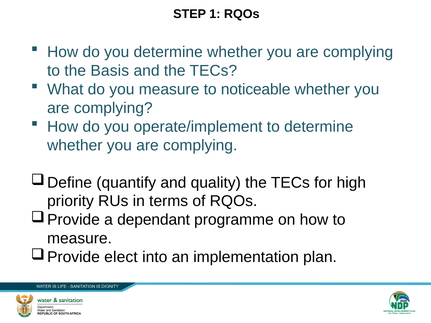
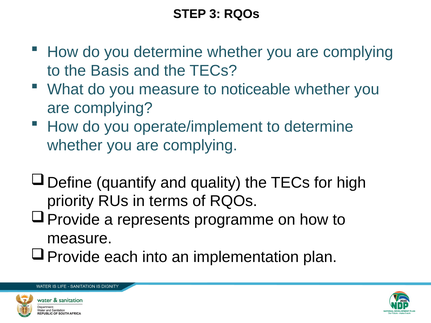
1: 1 -> 3 (215, 14)
dependant: dependant -> represents (154, 220)
elect: elect -> each (121, 257)
